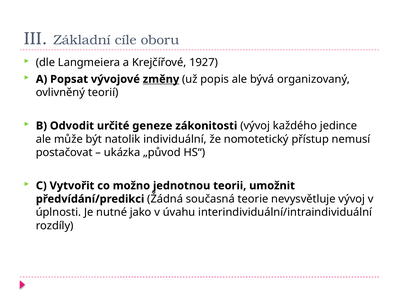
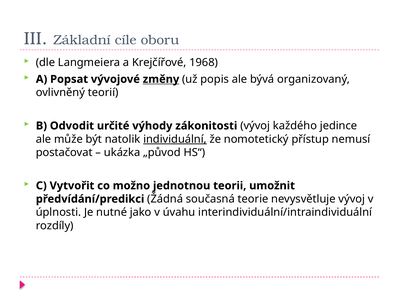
1927: 1927 -> 1968 (204, 63)
geneze: geneze -> výhody (152, 126)
individuální underline: none -> present (175, 139)
